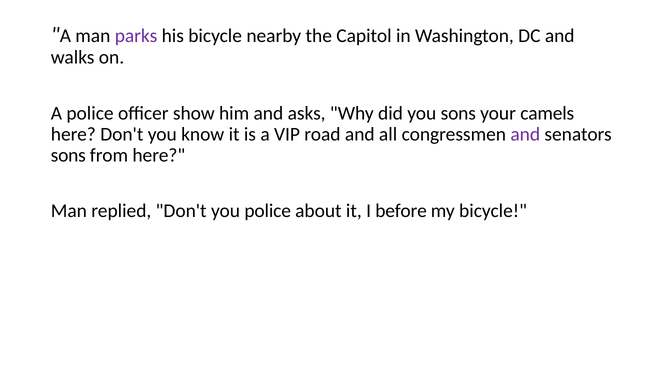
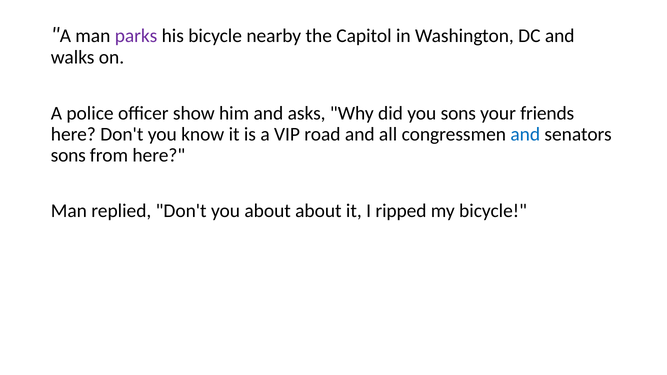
camels: camels -> friends (547, 113)
and colour: purple -> blue (525, 134)
you police: police -> about (268, 211)
before: before -> ripped (401, 211)
